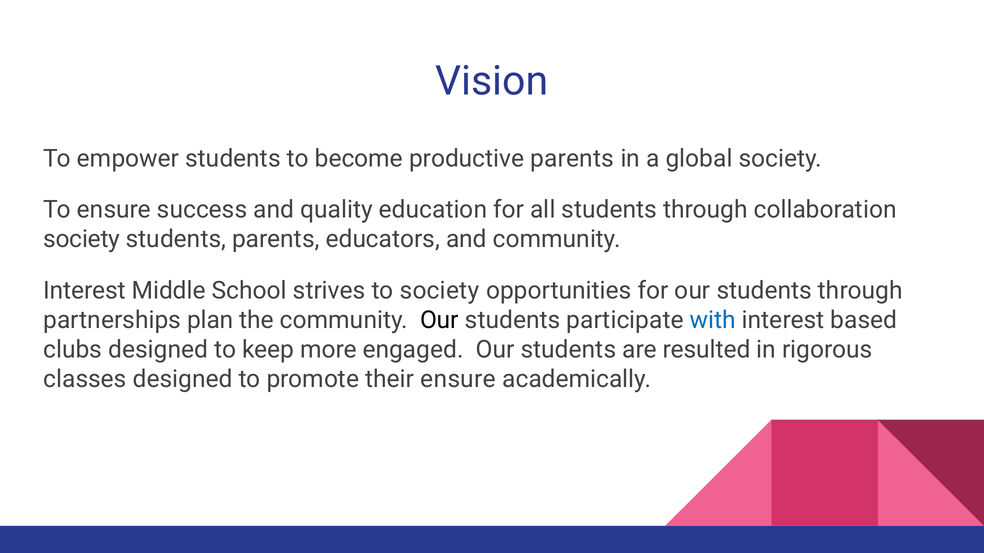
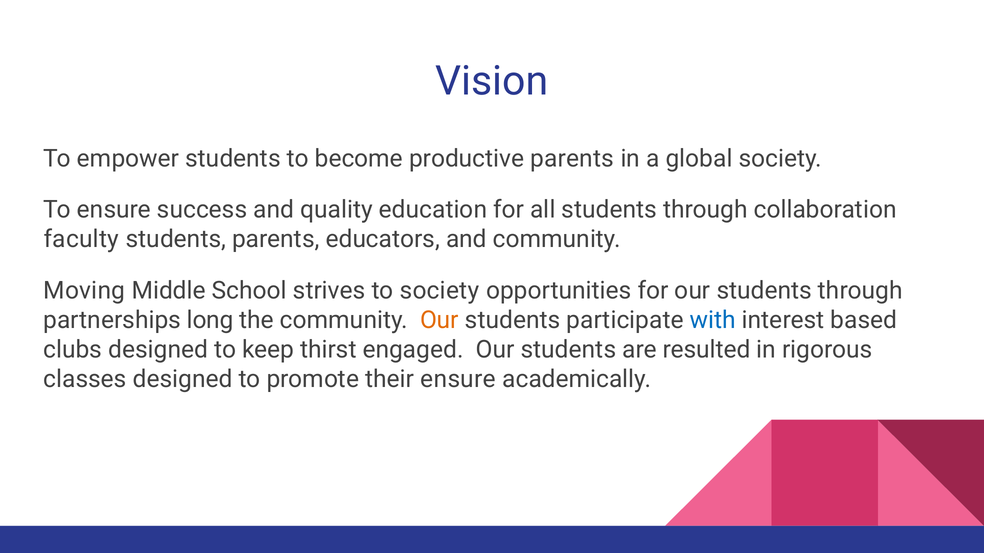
society: society -> faculty (81, 240)
Interest: Interest -> Moving (84, 291)
plan: plan -> long (210, 320)
Our colour: black -> orange (439, 320)
more: more -> thirst (329, 350)
